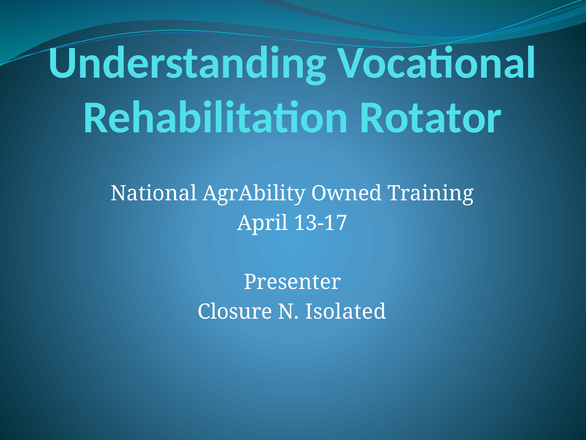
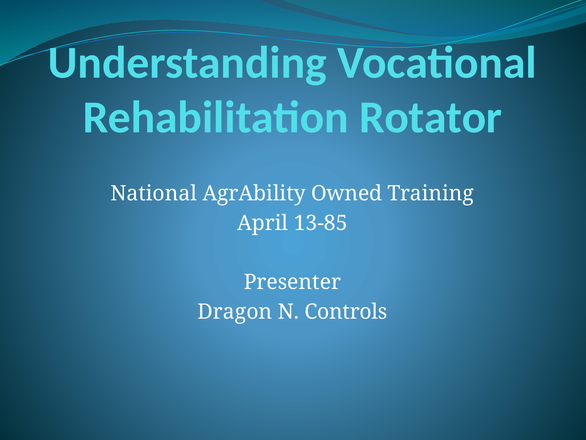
13-17: 13-17 -> 13-85 (321, 223)
Closure: Closure -> Dragon (235, 312)
Isolated: Isolated -> Controls (346, 312)
